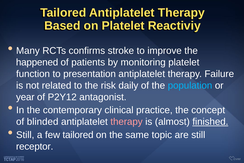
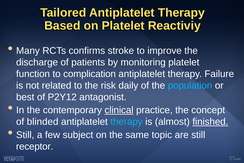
happened: happened -> discharge (37, 62)
presentation: presentation -> complication (90, 74)
year: year -> best (25, 97)
clinical underline: none -> present (119, 110)
therapy colour: pink -> light blue (127, 122)
few tailored: tailored -> subject (78, 135)
